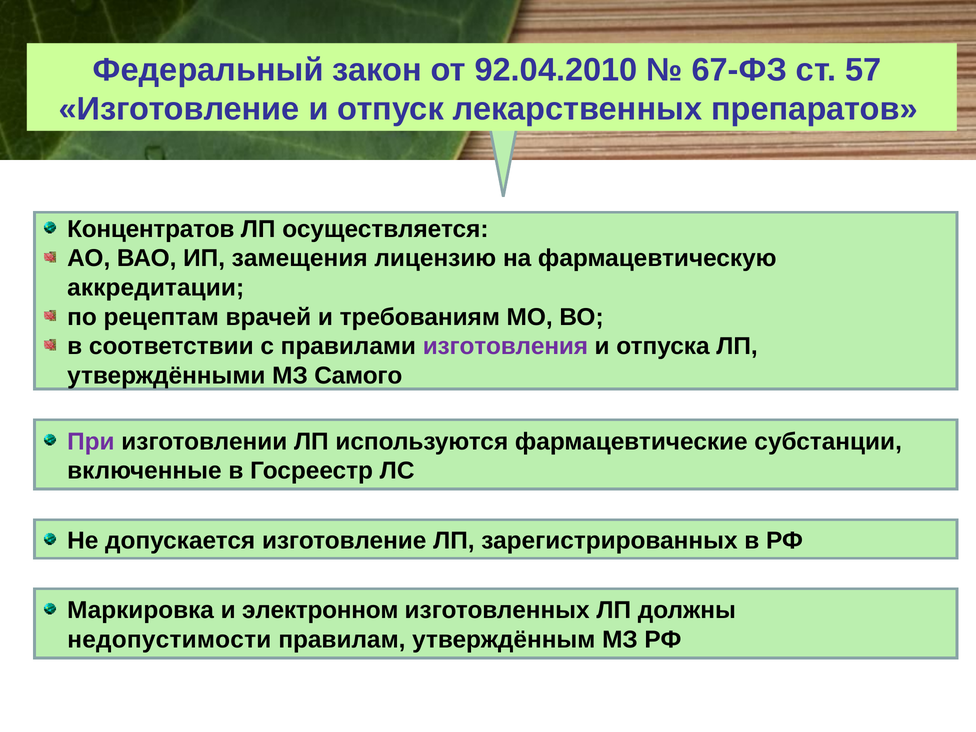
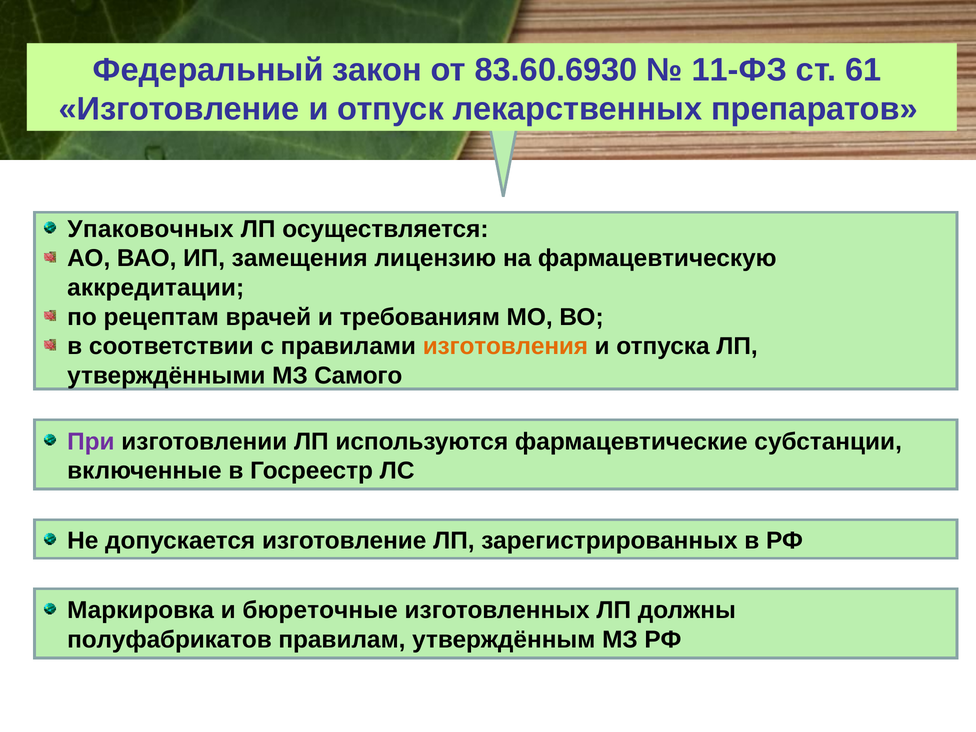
92.04.2010: 92.04.2010 -> 83.60.6930 (556, 70)
67-ФЗ: 67-ФЗ -> 11-ФЗ (739, 70)
57: 57 -> 61 (863, 70)
Концентратов: Концентратов -> Упаковочных (151, 229)
изготовления colour: purple -> orange (505, 346)
электронном: электронном -> бюреточные (320, 610)
недопустимости: недопустимости -> полуфабрикатов (169, 640)
